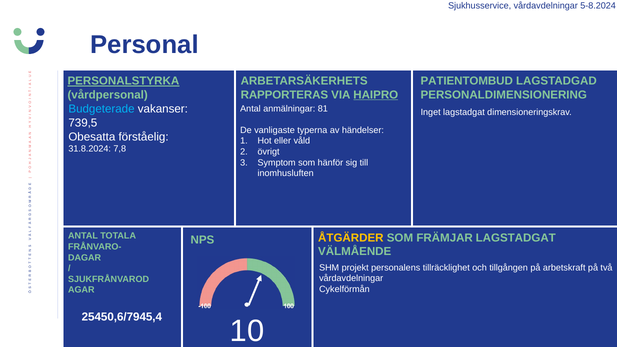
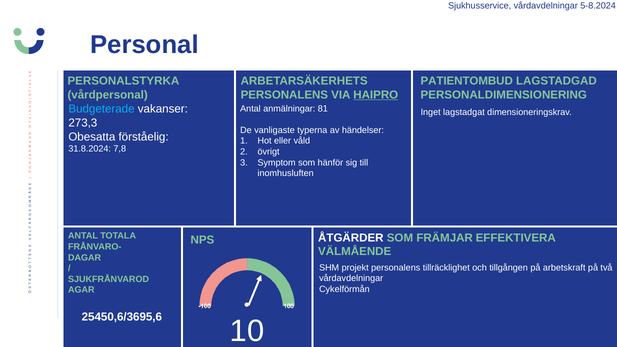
PERSONALSTYRKA underline: present -> none (123, 81)
RAPPORTERAS: RAPPORTERAS -> PERSONALENS (284, 95)
739,5: 739,5 -> 273,3 (83, 123)
ÅTGÄRDER colour: yellow -> white (351, 238)
FRÄMJAR LAGSTADGAT: LAGSTADGAT -> EFFEKTIVERA (516, 238)
25450,6/7945,4: 25450,6/7945,4 -> 25450,6/3695,6 (122, 317)
